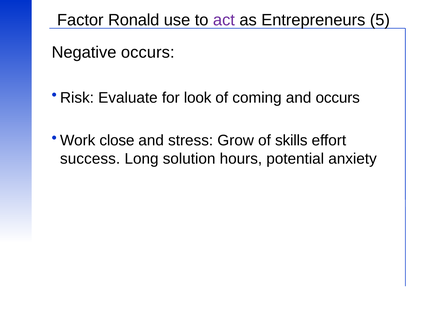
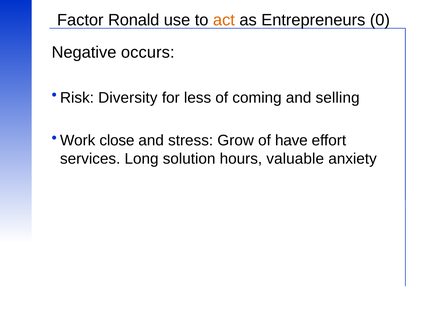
act colour: purple -> orange (224, 20)
5: 5 -> 0 (380, 20)
Evaluate: Evaluate -> Diversity (128, 97)
look: look -> less (198, 97)
and occurs: occurs -> selling (338, 97)
skills: skills -> have (291, 140)
success: success -> services (90, 158)
potential: potential -> valuable (295, 158)
